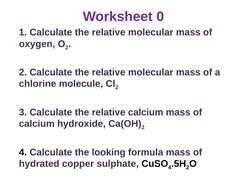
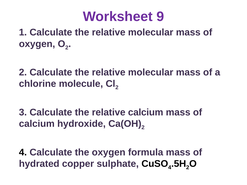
0: 0 -> 9 (160, 17)
the looking: looking -> oxygen (109, 152)
